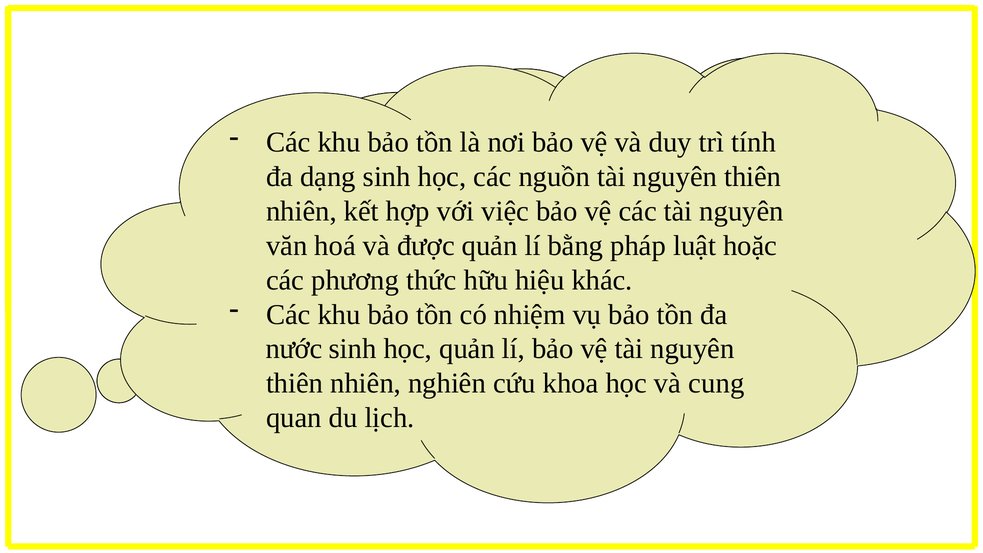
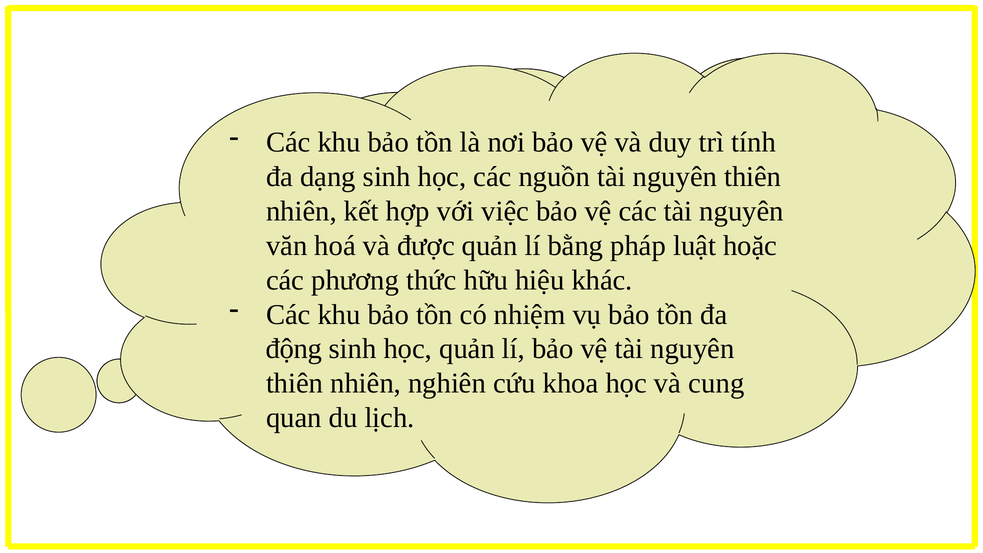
nước: nước -> động (294, 349)
